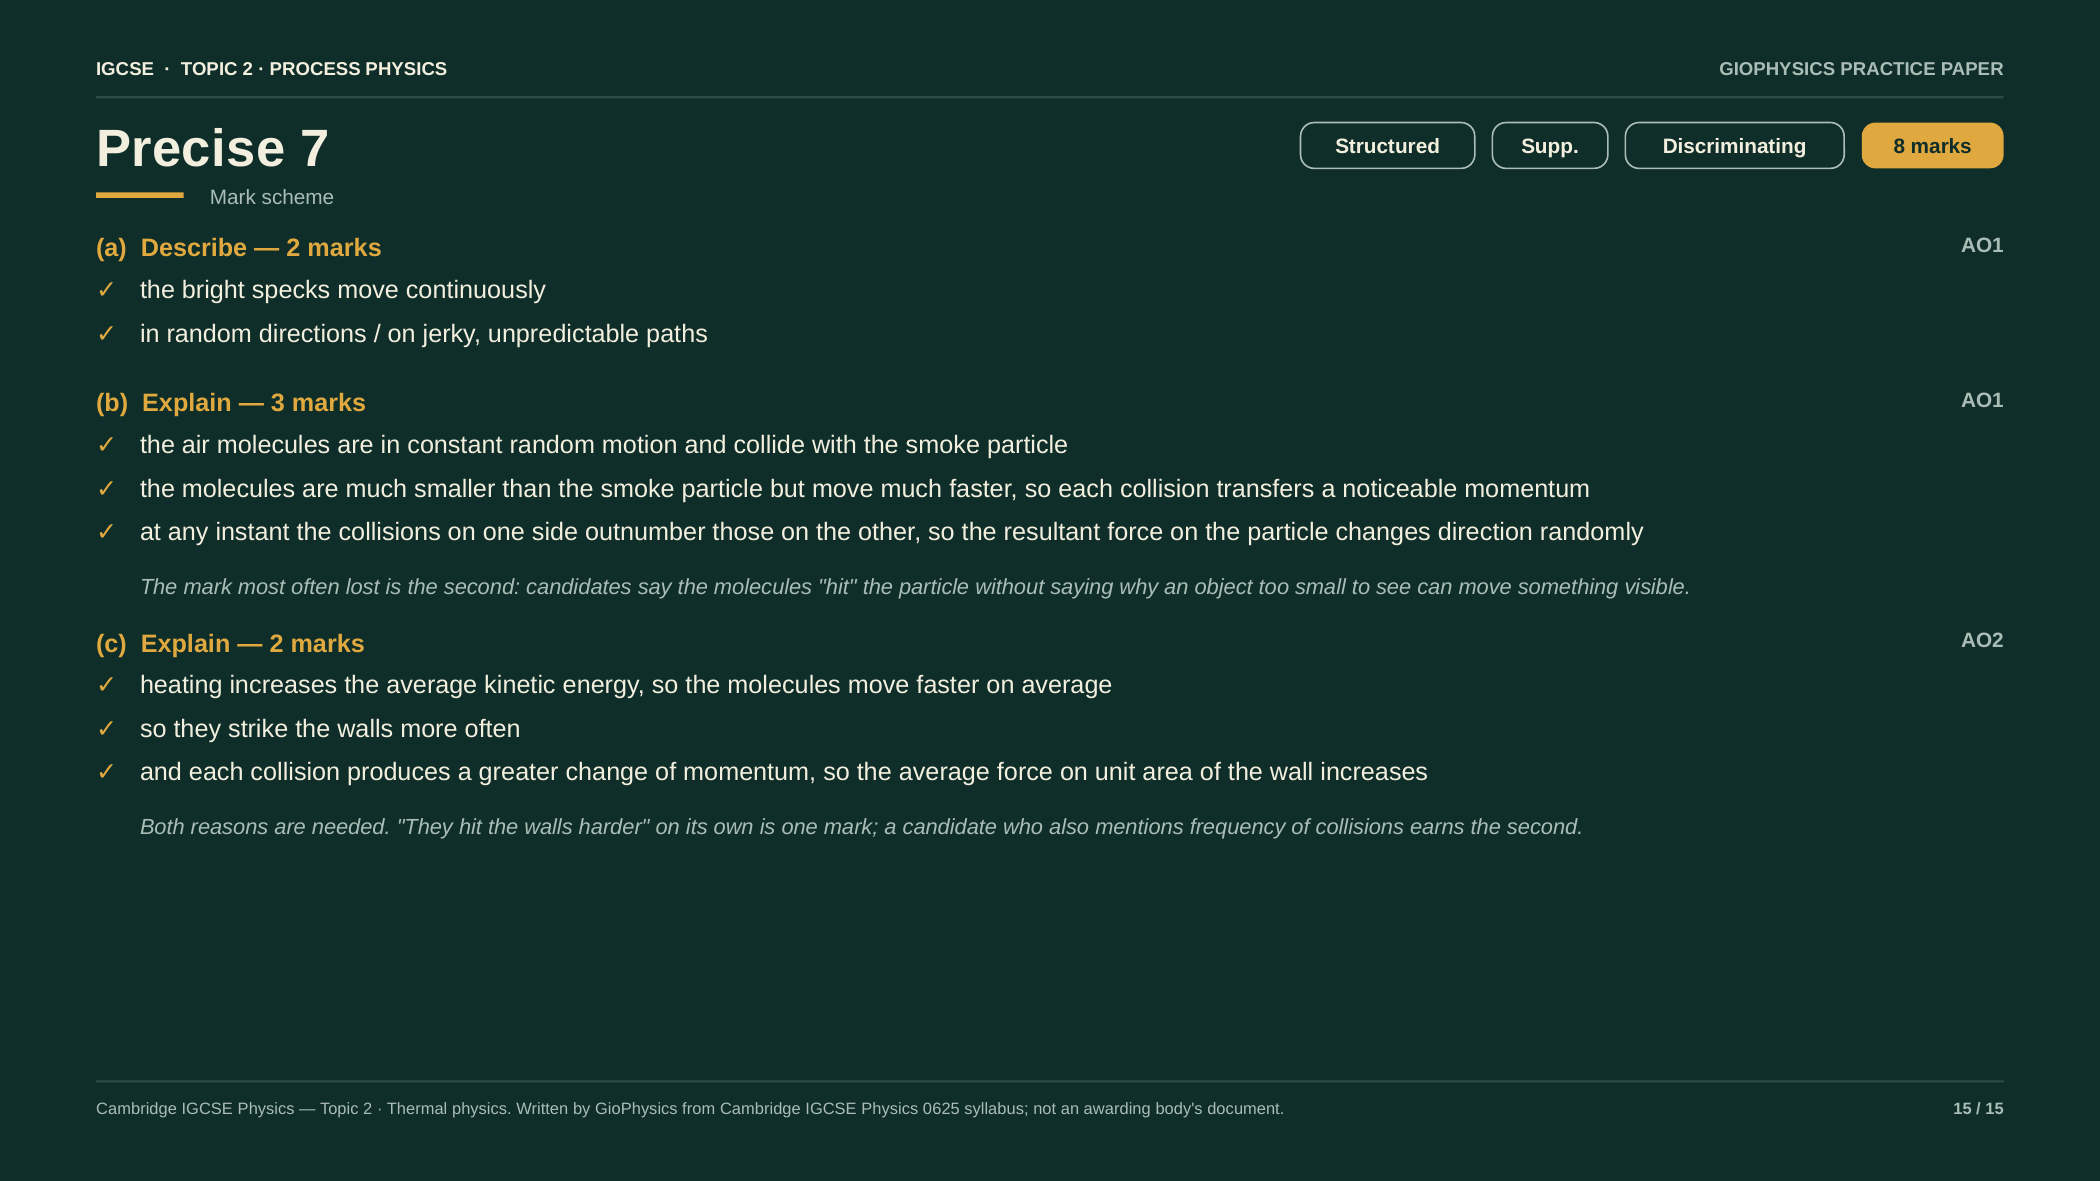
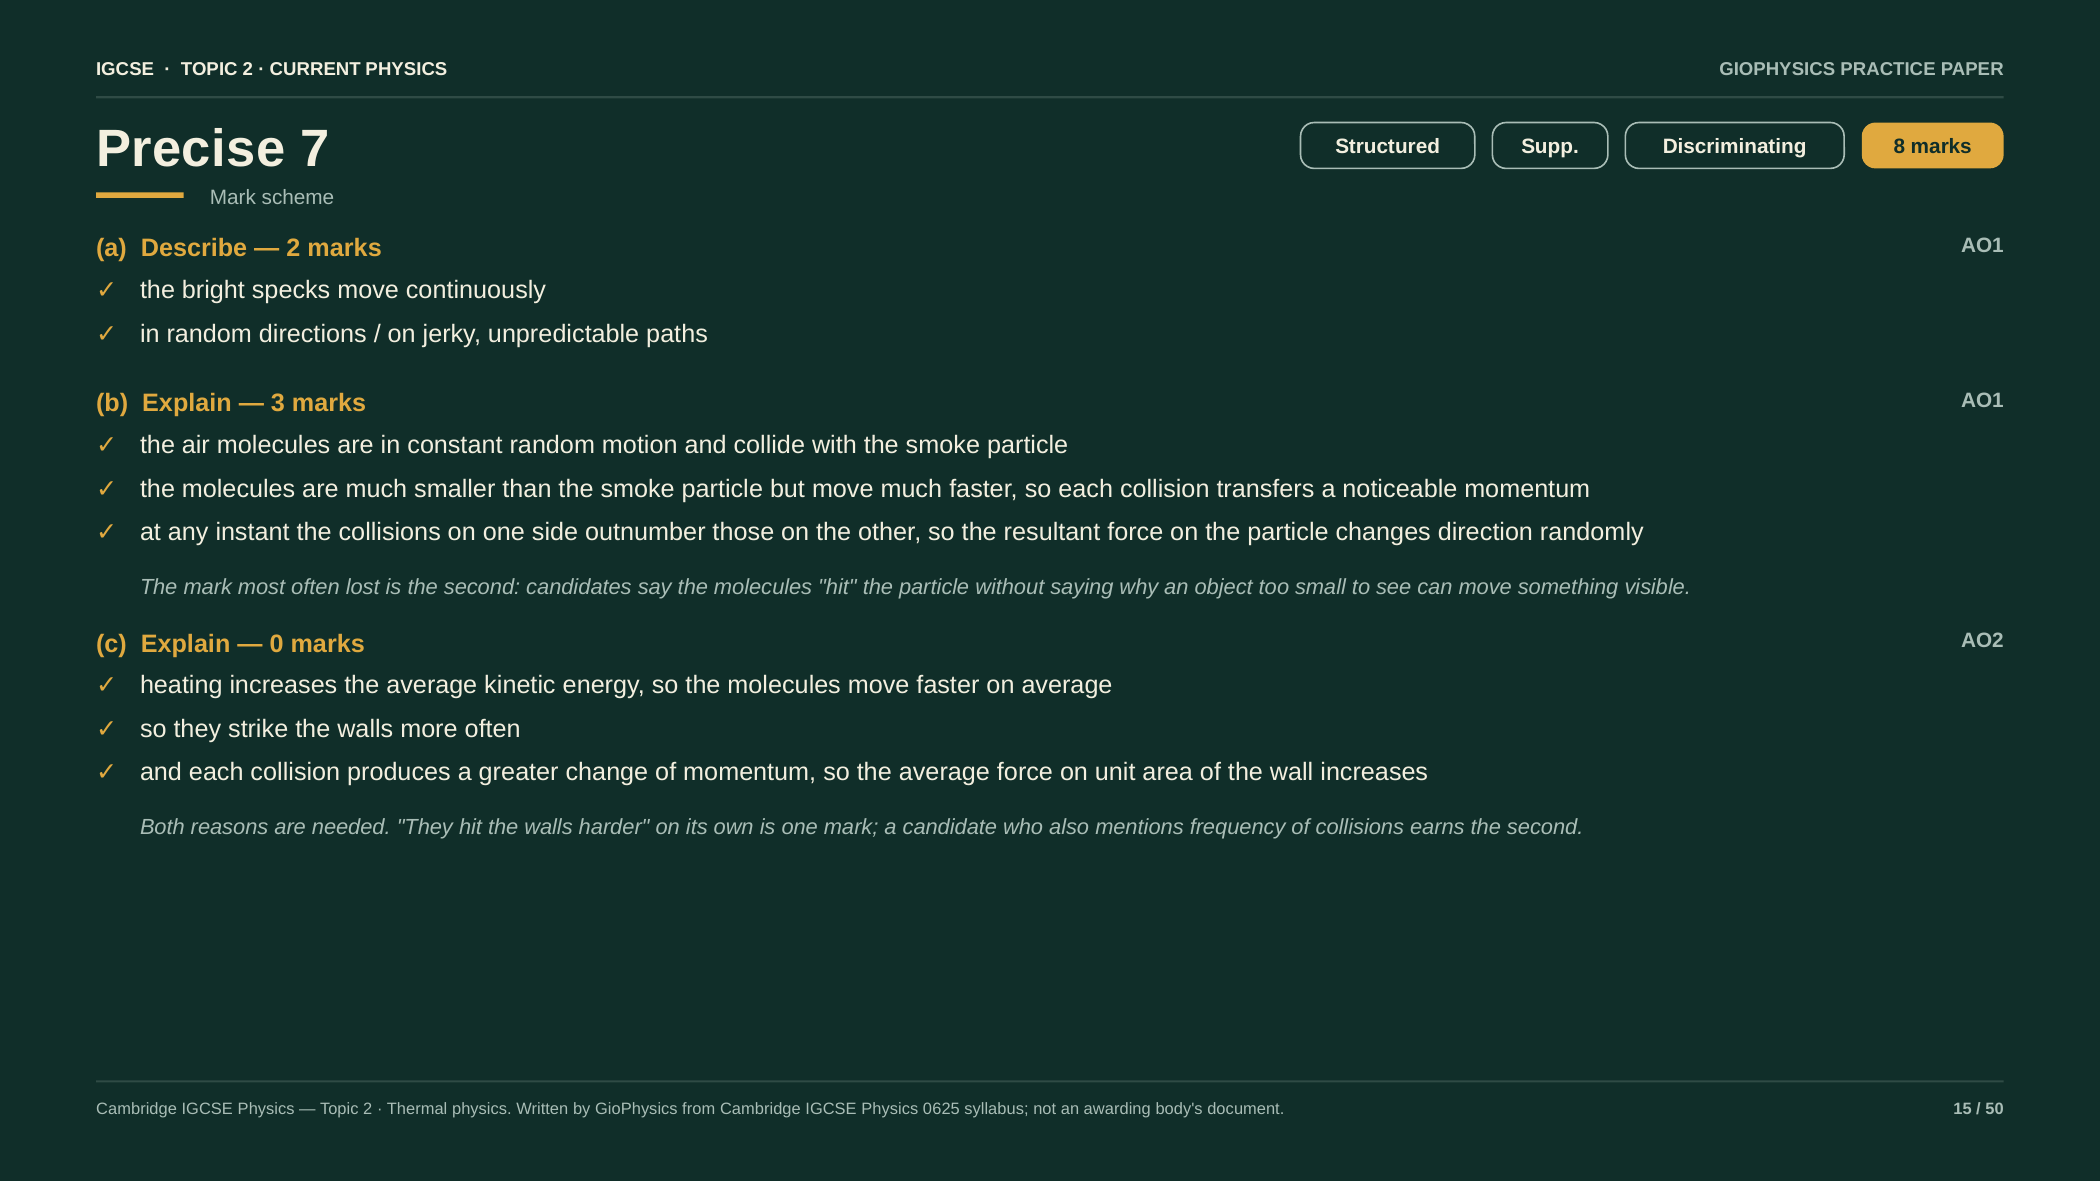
PROCESS: PROCESS -> CURRENT (315, 69)
2: 2 -> 0 (277, 644)
15: 15 -> 50 (1994, 1109)
